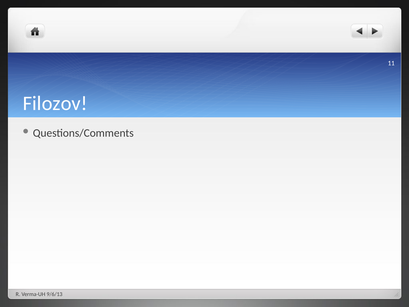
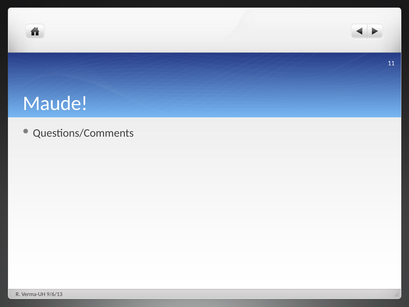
Filozov: Filozov -> Maude (55, 103)
